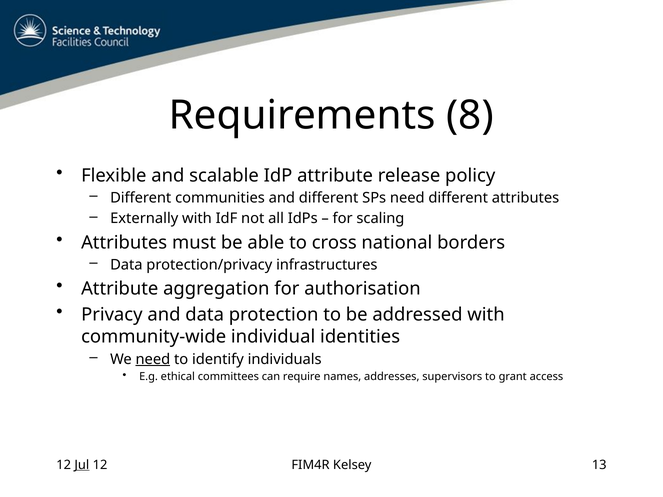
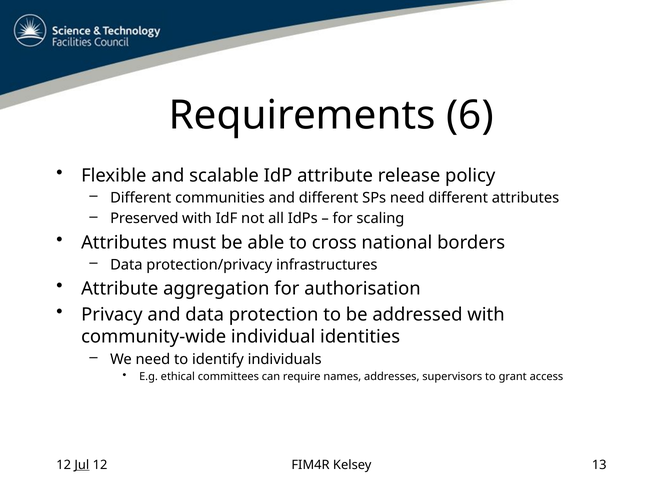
8: 8 -> 6 (470, 115)
Externally: Externally -> Preserved (144, 219)
need underline: present -> none (153, 359)
